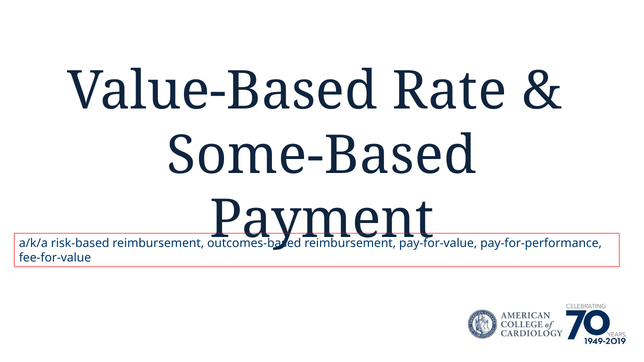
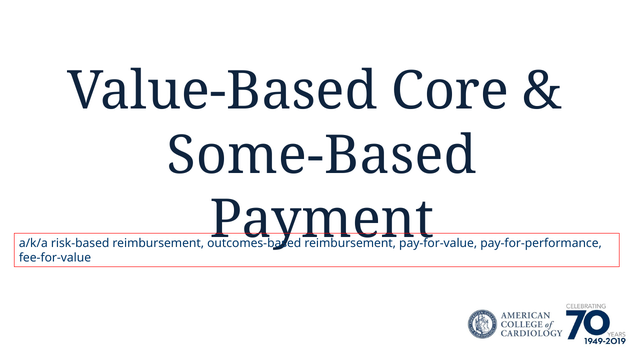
Rate: Rate -> Core (450, 91)
